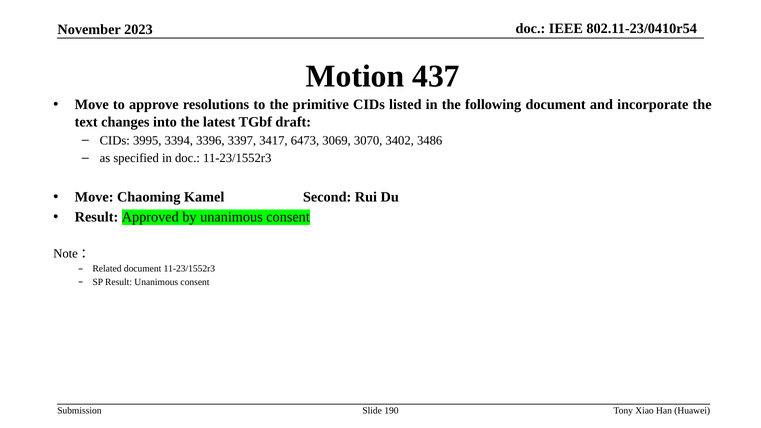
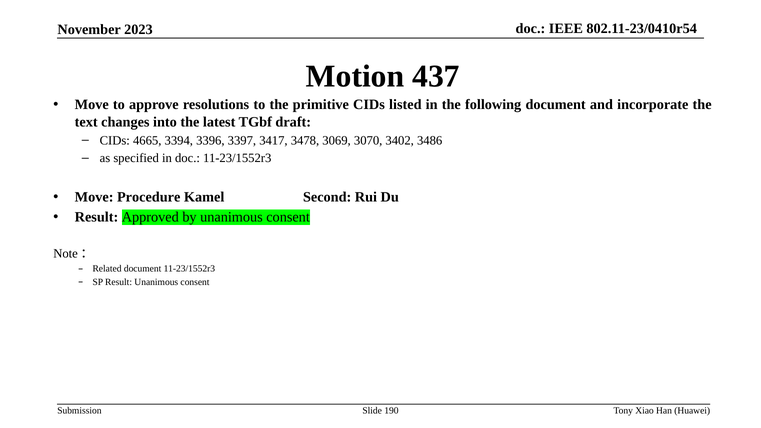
3995: 3995 -> 4665 (147, 140)
6473: 6473 -> 3478 (305, 140)
Chaoming: Chaoming -> Procedure (149, 197)
